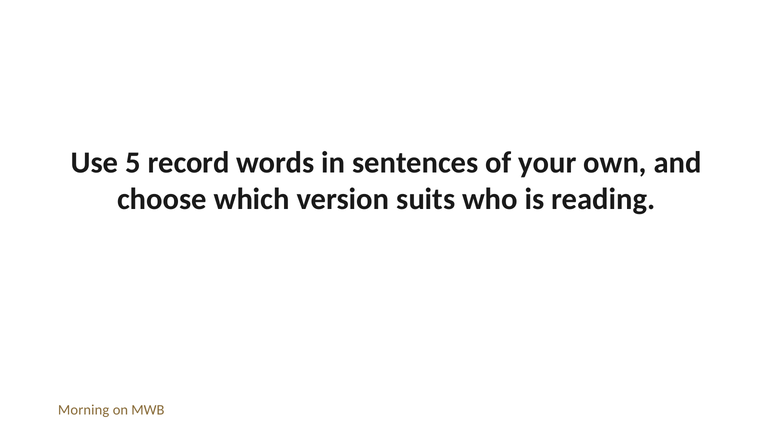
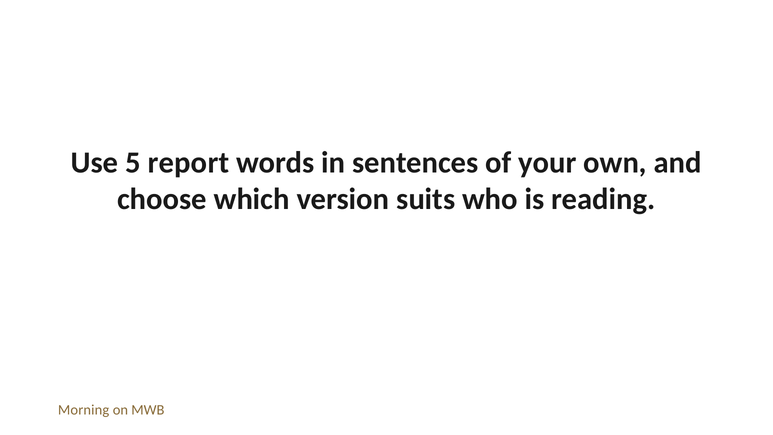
record: record -> report (188, 162)
